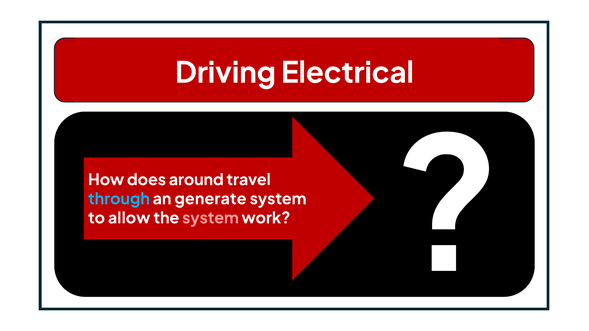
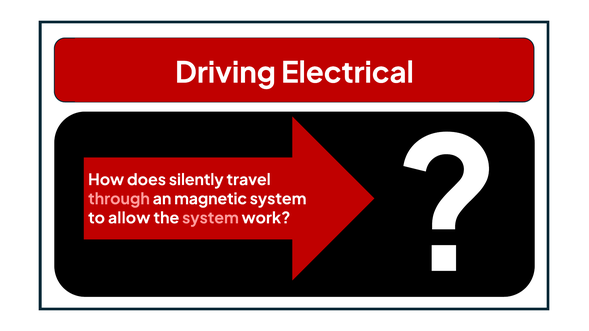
around: around -> silently (196, 180)
through colour: light blue -> pink (119, 199)
generate: generate -> magnetic (211, 199)
